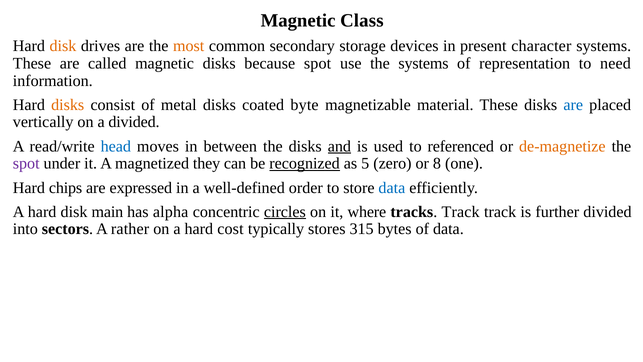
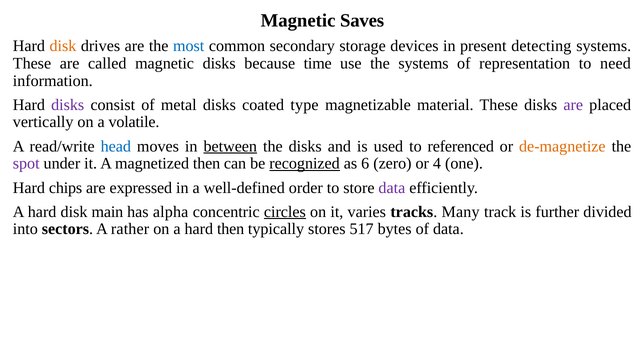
Class: Class -> Saves (362, 20)
most colour: orange -> blue (189, 46)
character: character -> detecting (541, 46)
because spot: spot -> time (318, 63)
disks colour: orange -> purple (68, 105)
byte: byte -> type (305, 105)
are colour: blue -> purple (573, 105)
a divided: divided -> volatile (134, 122)
between underline: none -> present (230, 146)
and underline: present -> none (339, 146)
magnetized they: they -> then (207, 163)
5: 5 -> 6 (365, 163)
8: 8 -> 4 (437, 163)
data colour: blue -> purple (392, 188)
where: where -> varies (367, 212)
tracks Track: Track -> Many (461, 212)
hard cost: cost -> then (231, 229)
315: 315 -> 517 (362, 229)
